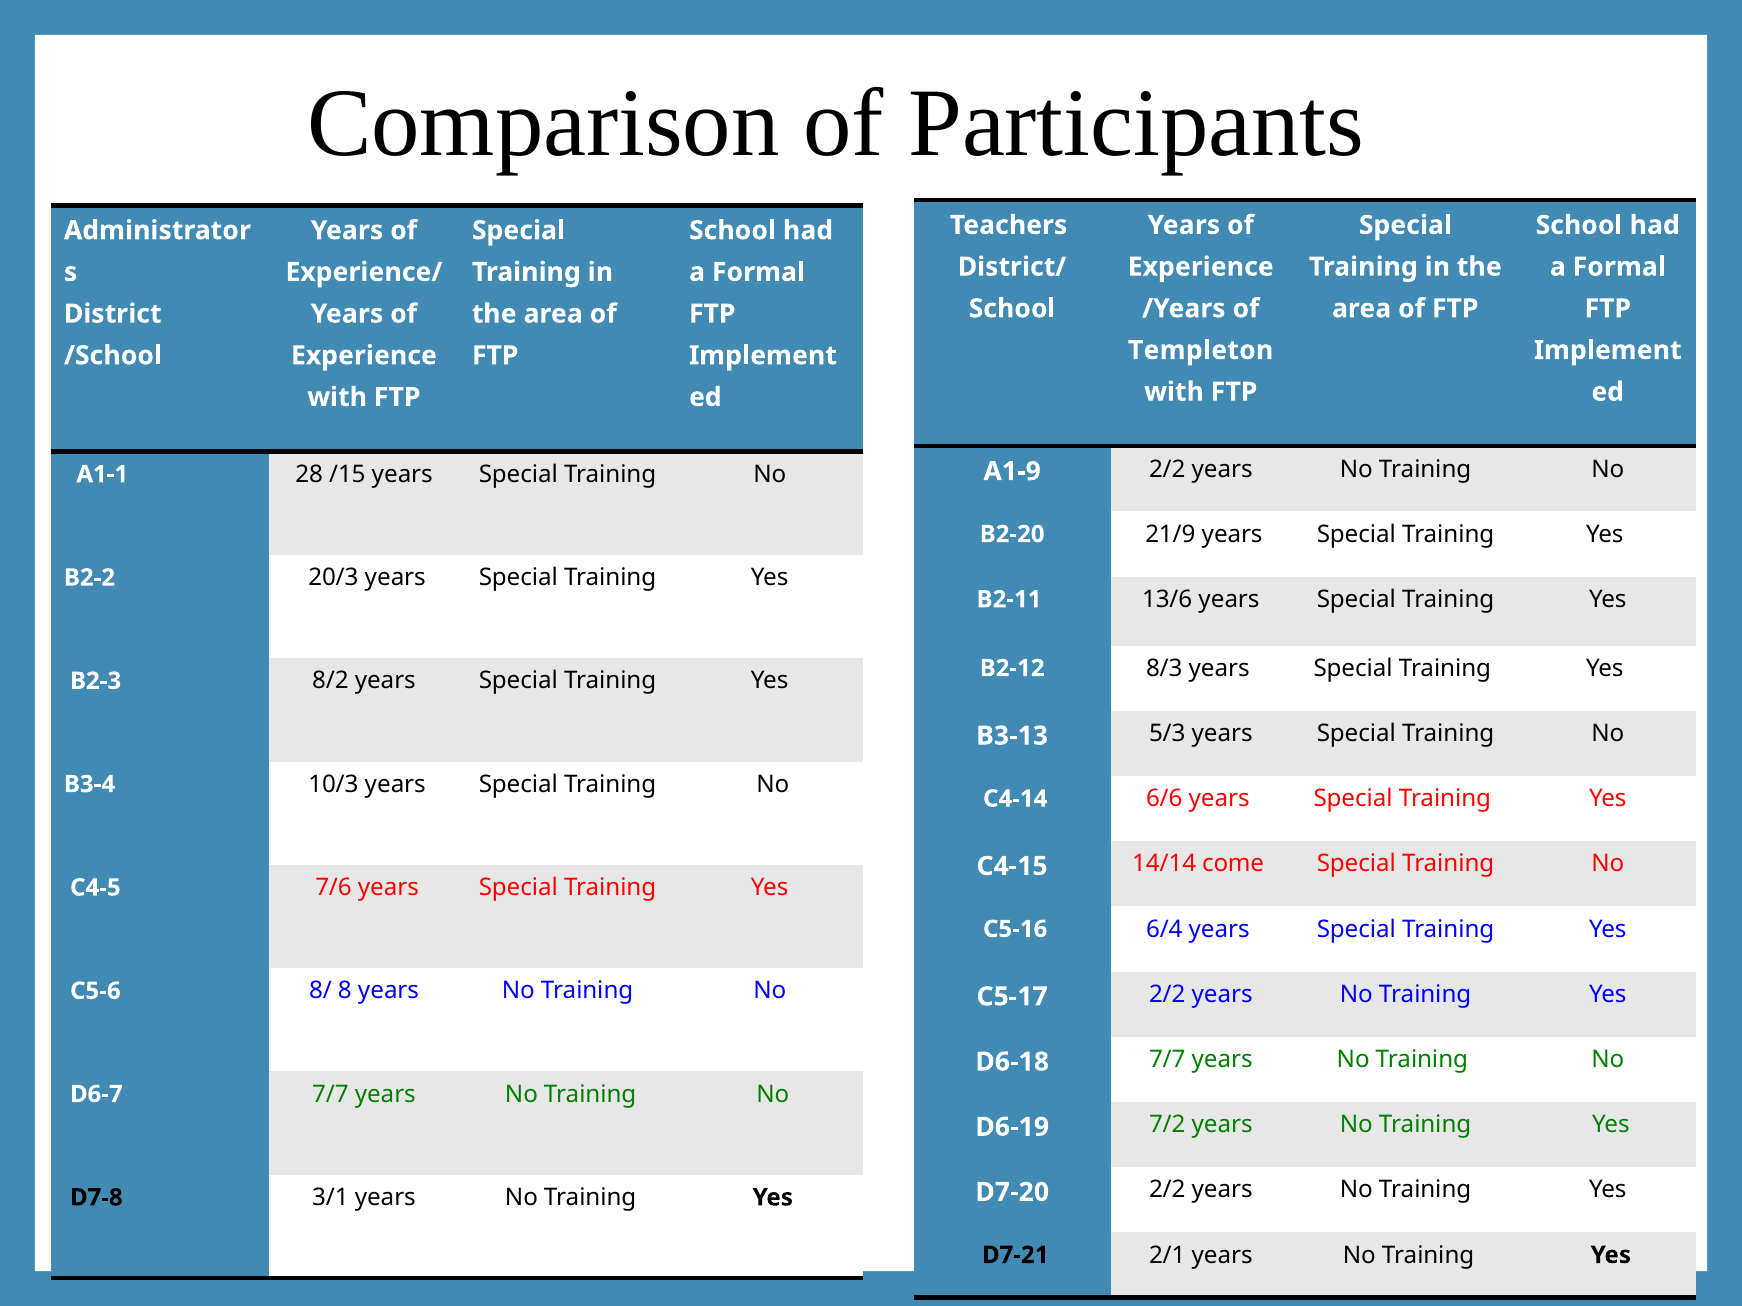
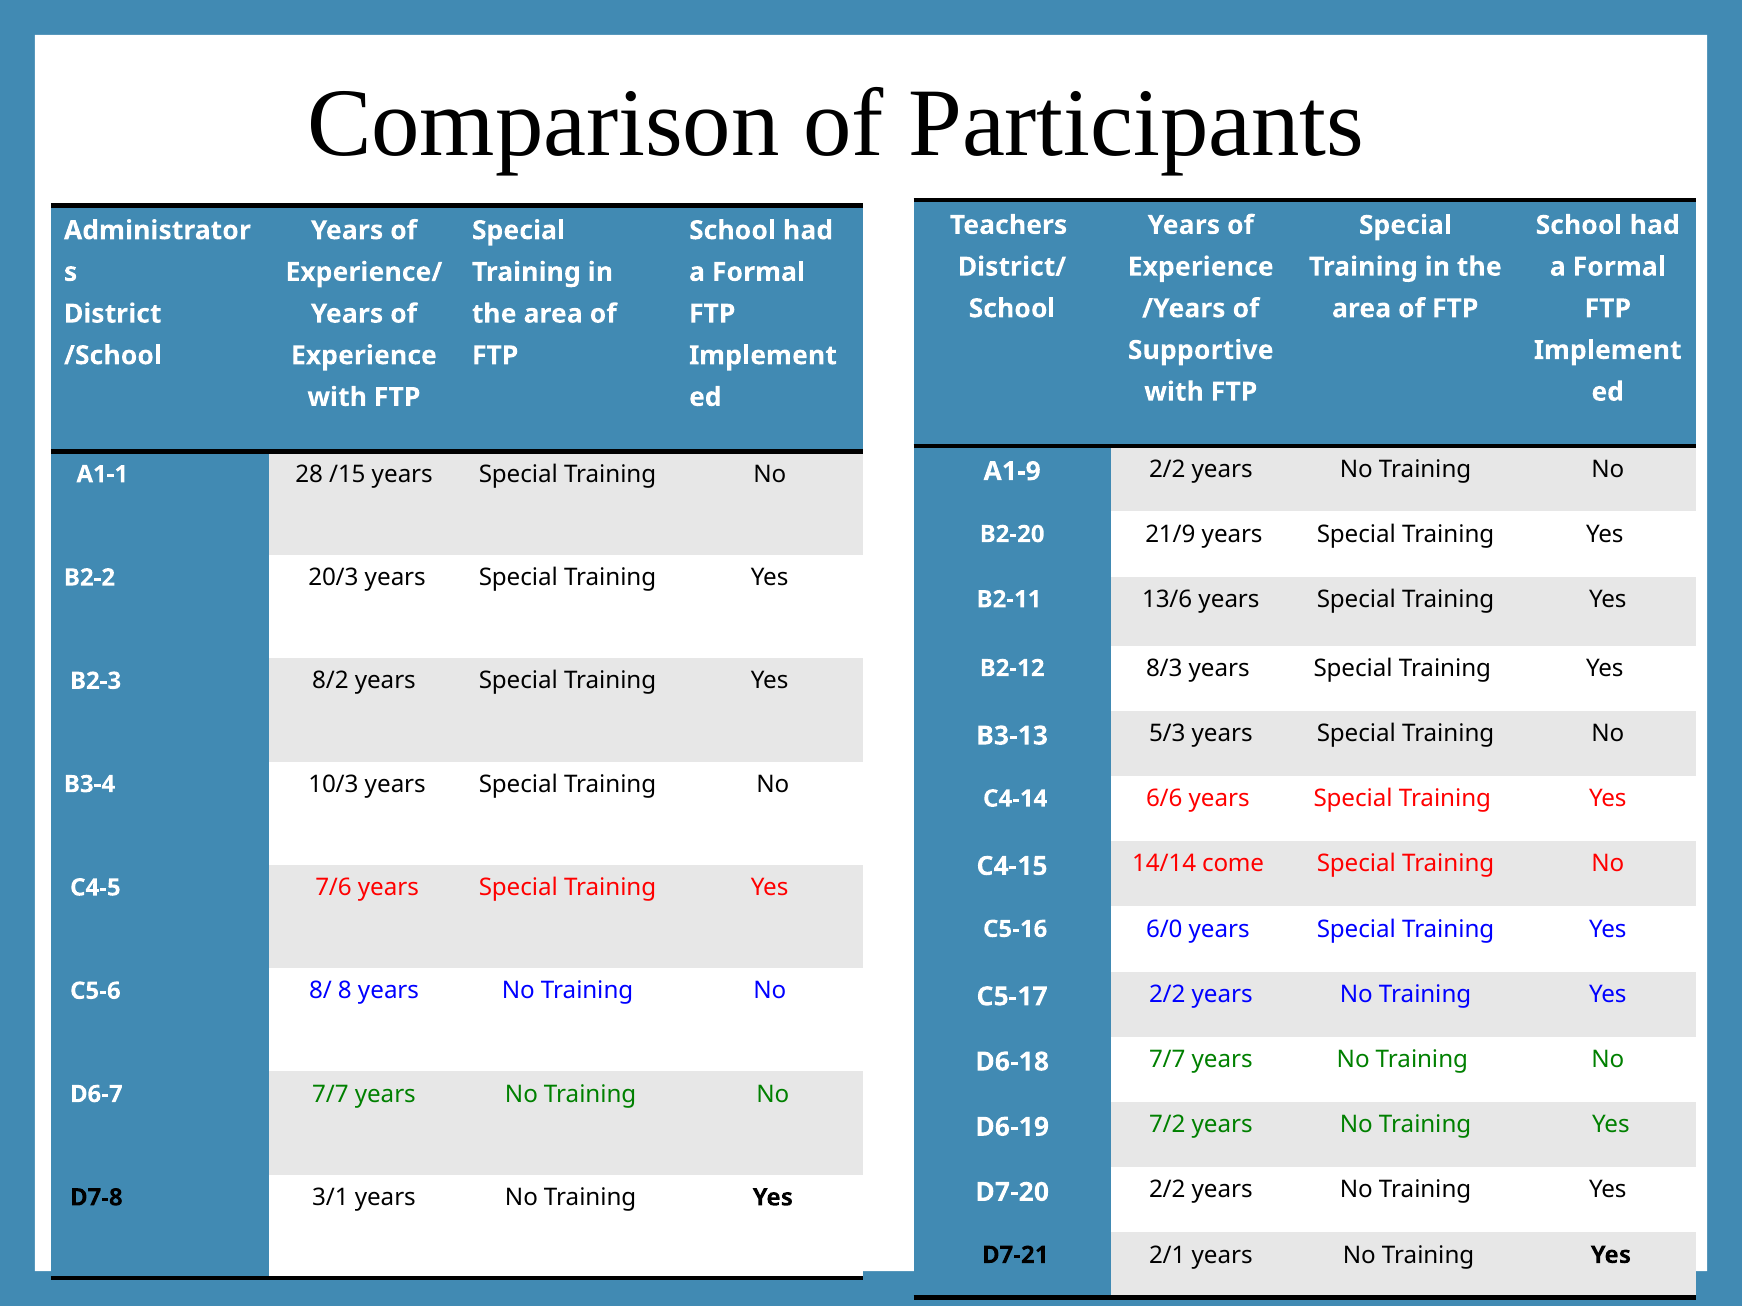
Templeton: Templeton -> Supportive (1201, 350)
6/4: 6/4 -> 6/0 (1164, 929)
